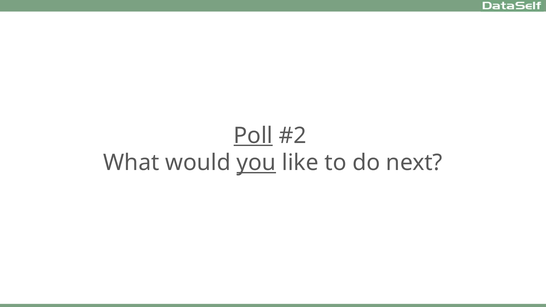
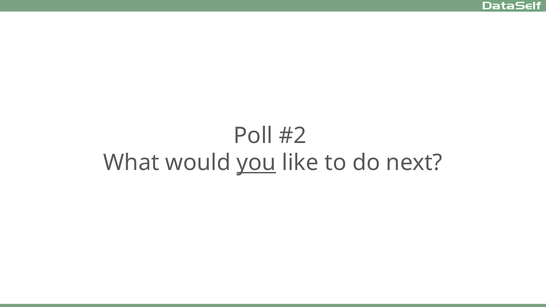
Poll underline: present -> none (253, 136)
